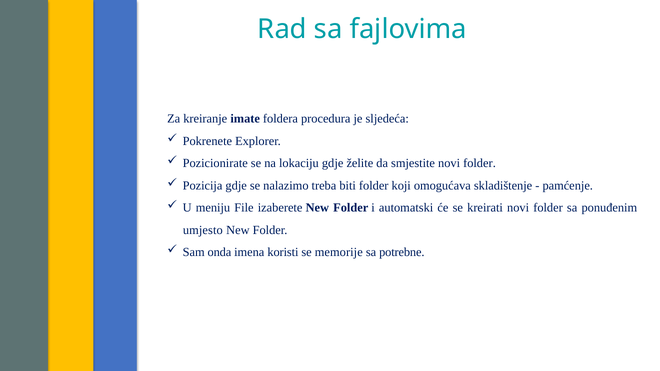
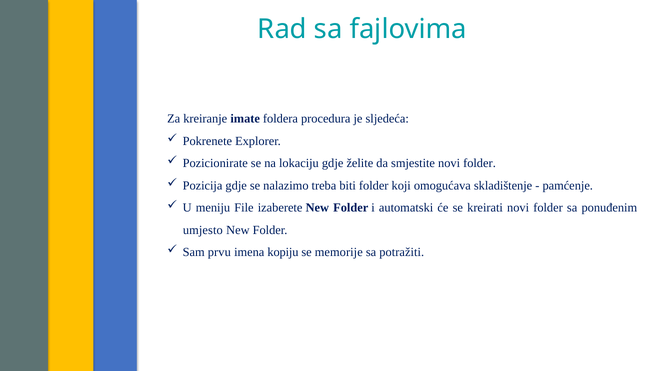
Sam onda: onda -> prvu (219, 253)
koristi: koristi -> kopiju (283, 253)
sa potrebne: potrebne -> potražiti (402, 253)
